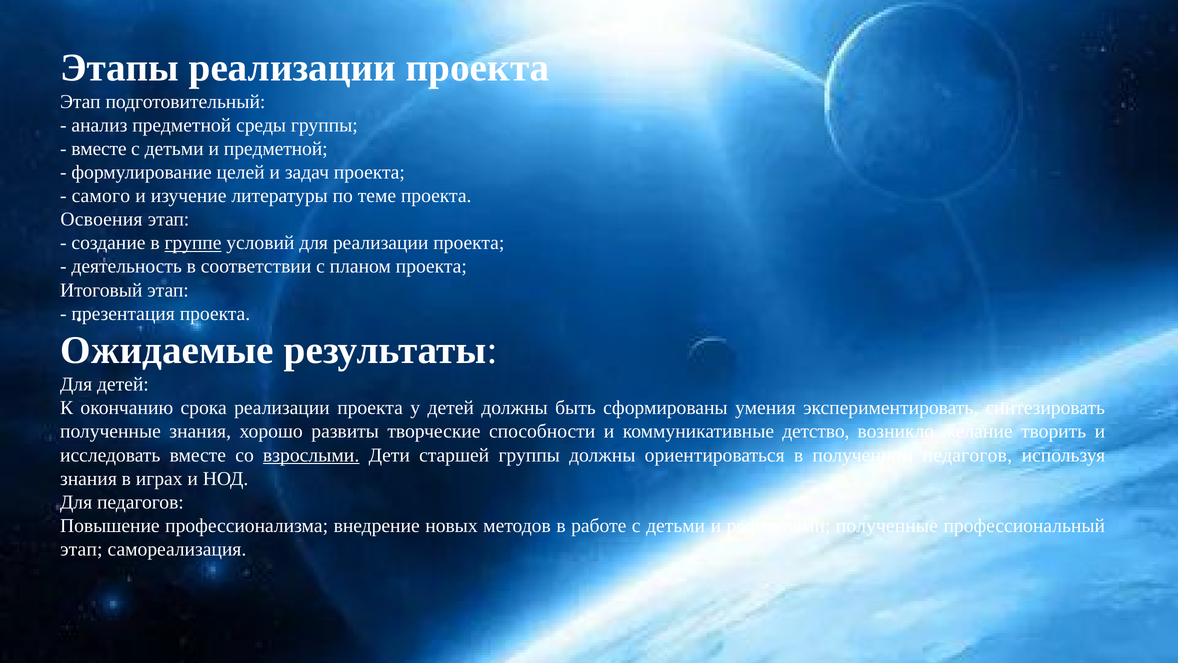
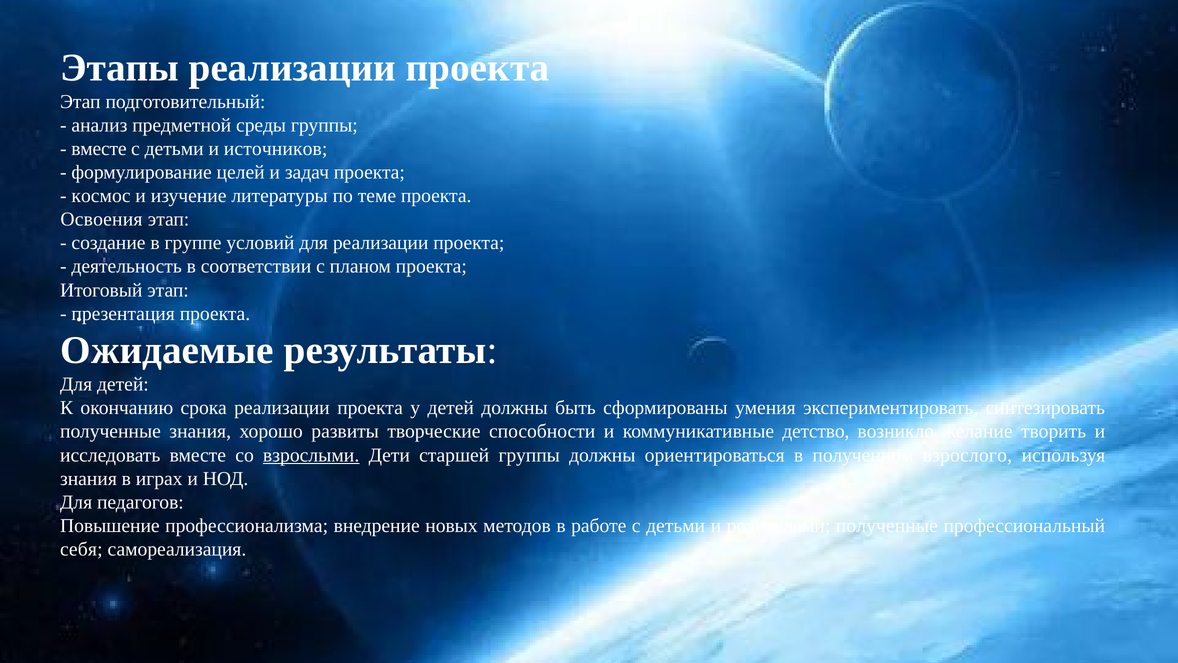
и предметной: предметной -> источников (276, 149)
самого: самого -> космос (101, 196)
группе underline: present -> none (193, 243)
полученном педагогов: педагогов -> взрослого (967, 455)
этап: этап -> себя (81, 549)
